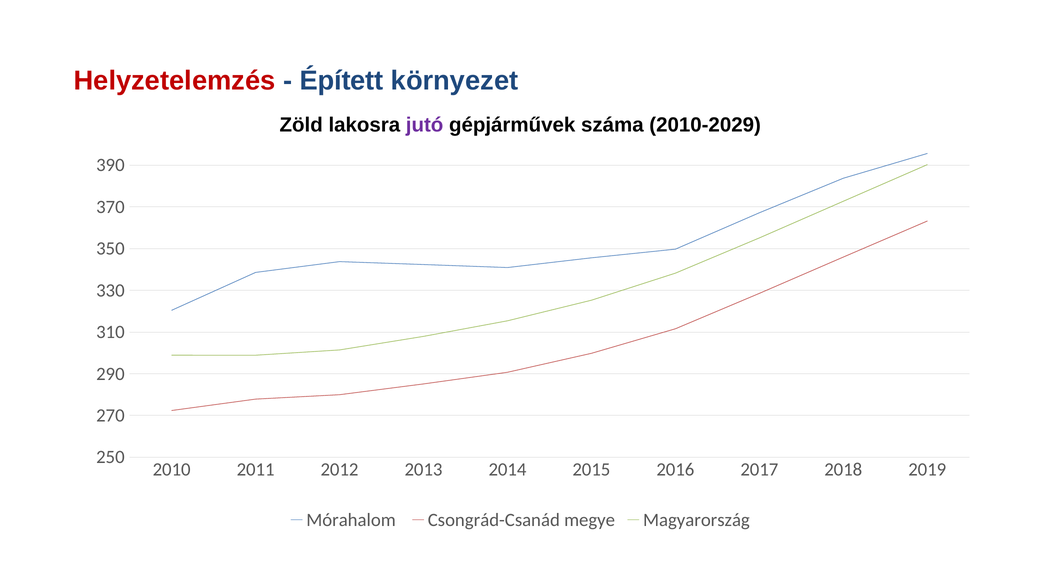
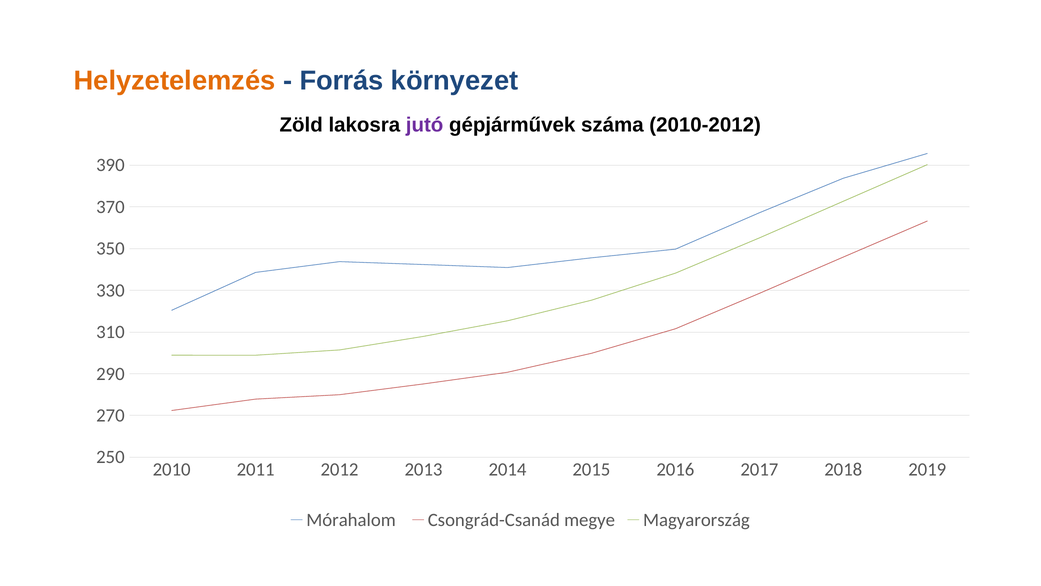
Helyzetelemzés colour: red -> orange (175, 81)
Épített: Épített -> Forrás (342, 81)
2010-2029: 2010-2029 -> 2010-2012 (705, 125)
